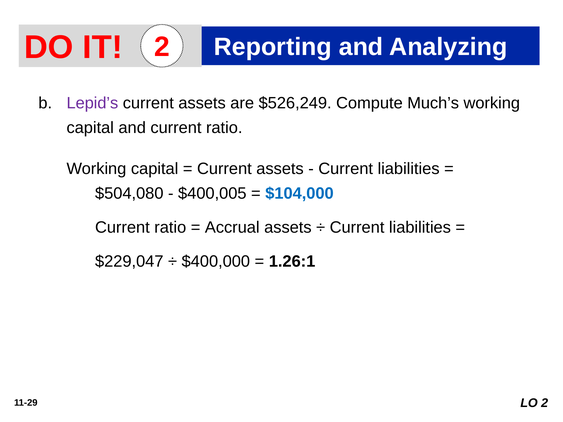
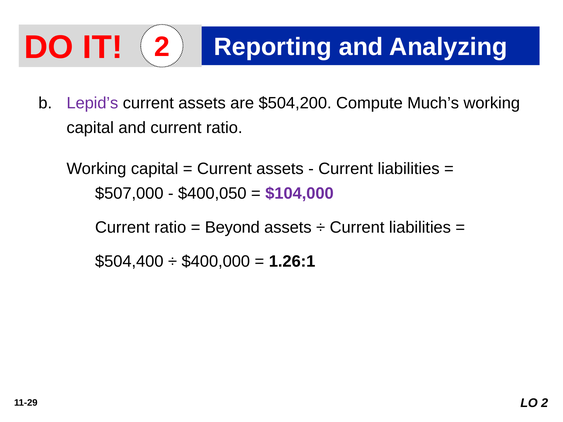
$526,249: $526,249 -> $504,200 (295, 103)
$504,080: $504,080 -> $507,000 (129, 193)
$400,005: $400,005 -> $400,050 (212, 193)
$104,000 colour: blue -> purple (299, 193)
Accrual: Accrual -> Beyond (232, 227)
$229,047: $229,047 -> $504,400 (129, 261)
